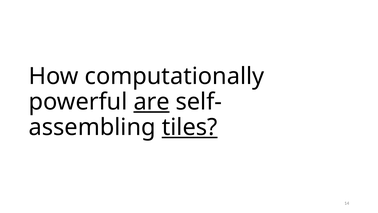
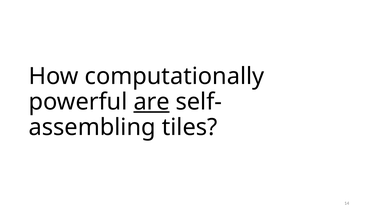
tiles underline: present -> none (190, 127)
